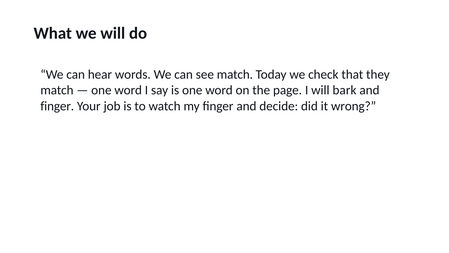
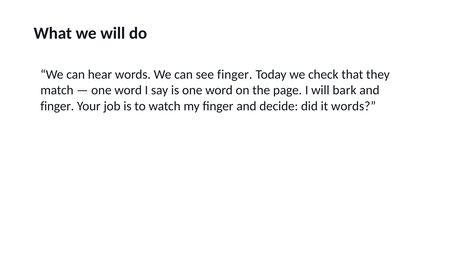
see match: match -> finger (235, 74)
it wrong: wrong -> words (354, 106)
